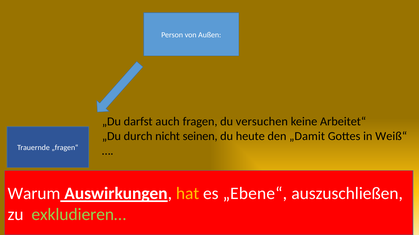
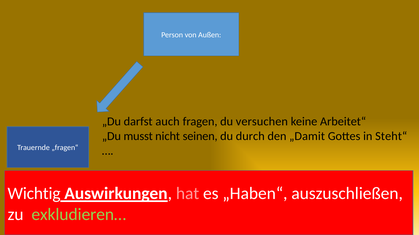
durch: durch -> musst (138, 136)
heute: heute -> durch (250, 136)
Weiß“: Weiß“ -> Steht“ (391, 136)
Warum: Warum -> Wichtig (34, 194)
hat colour: yellow -> pink (188, 194)
„Ebene“: „Ebene“ -> „Haben“ (255, 194)
